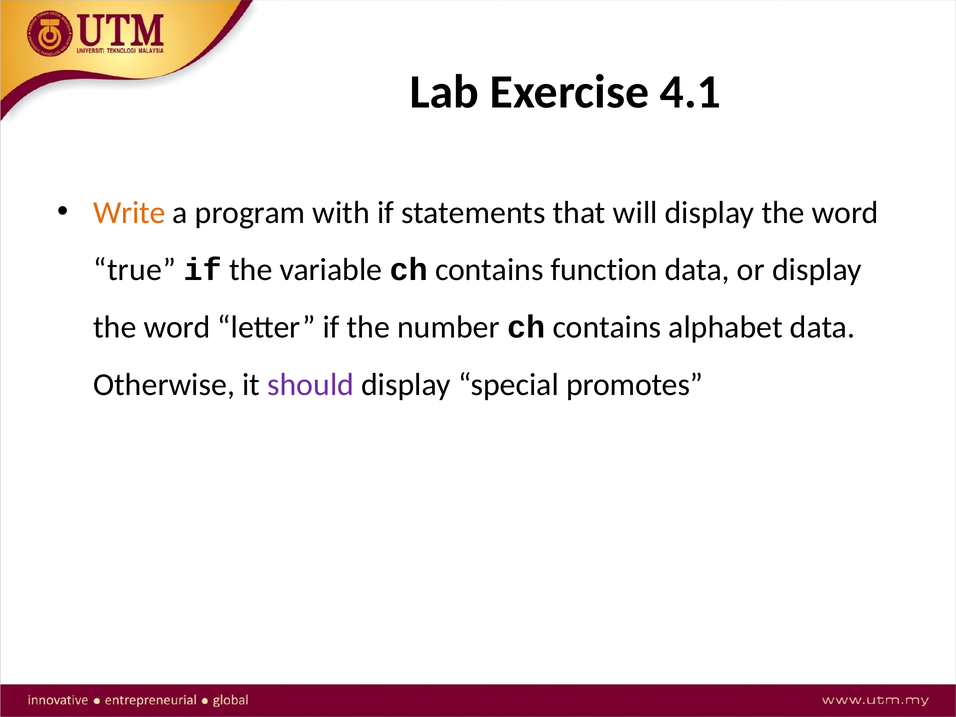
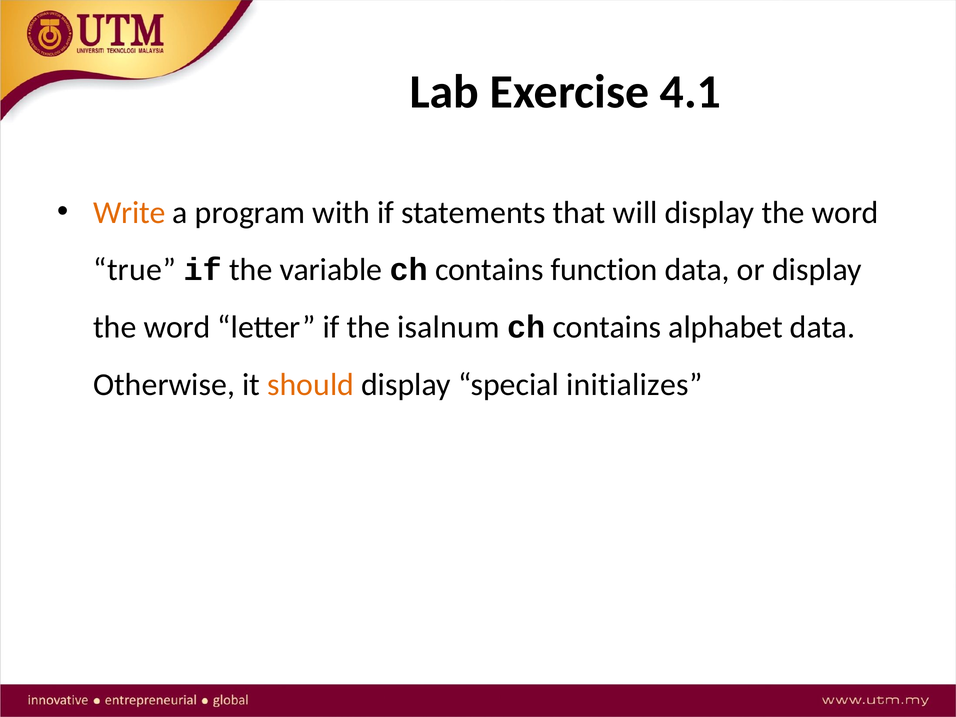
number: number -> isalnum (448, 327)
should colour: purple -> orange (311, 385)
promotes: promotes -> initializes (634, 385)
